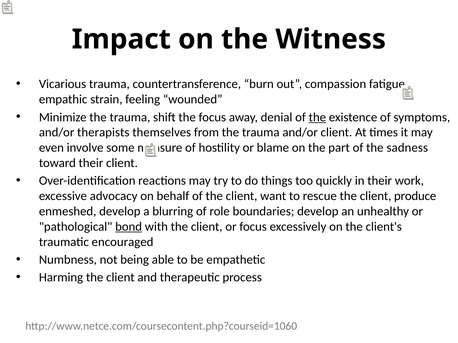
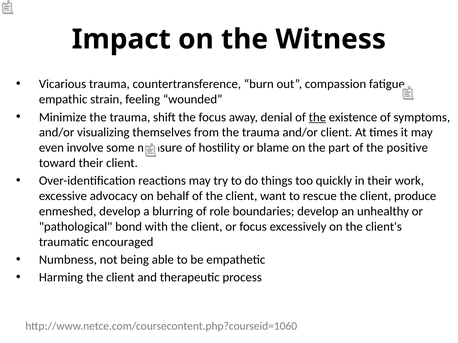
therapists: therapists -> visualizing (103, 133)
sadness: sadness -> positive (407, 148)
bond underline: present -> none (129, 227)
